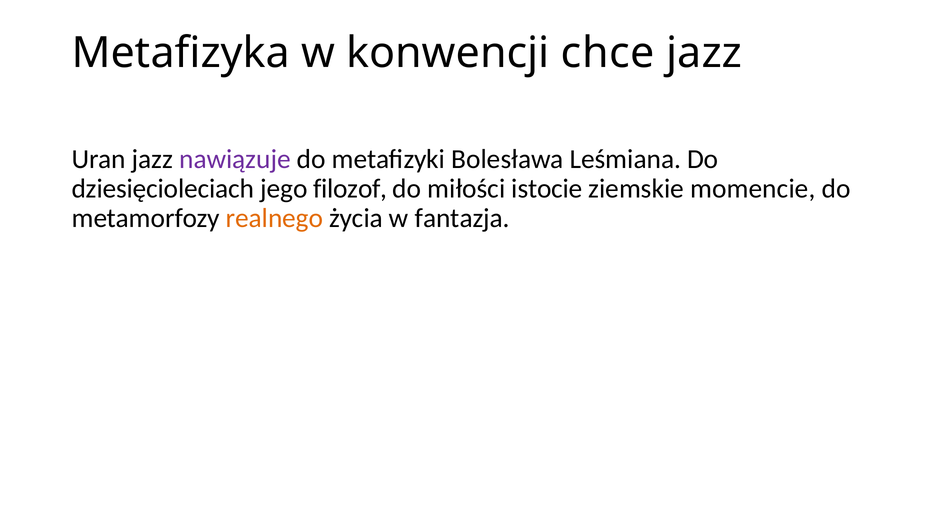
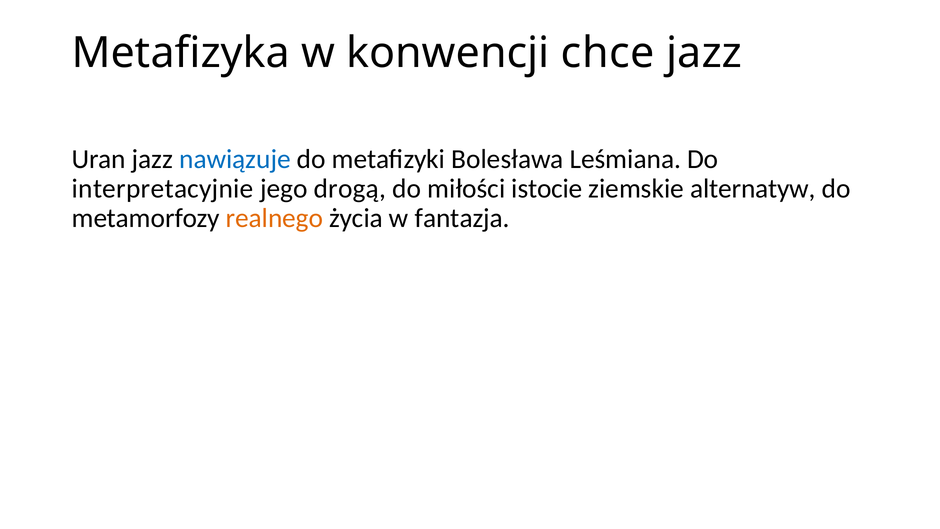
nawiązuje colour: purple -> blue (235, 159)
dziesięcioleciach: dziesięcioleciach -> interpretacyjnie (163, 188)
filozof: filozof -> drogą (350, 188)
momencie: momencie -> alternatyw (753, 188)
